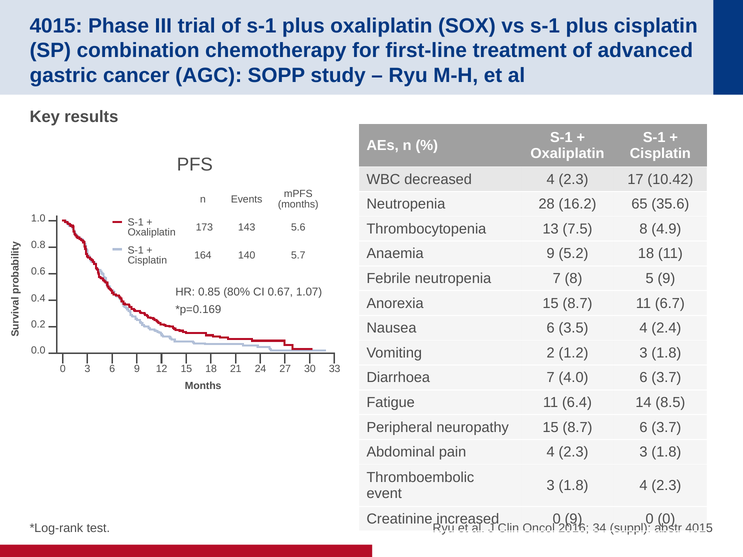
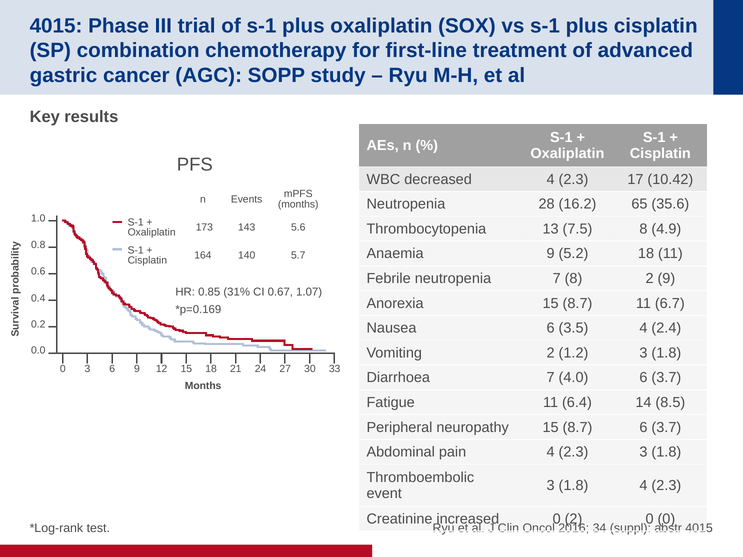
8 5: 5 -> 2 (650, 279)
80%: 80% -> 31% (237, 292)
0 9: 9 -> 2 (573, 519)
